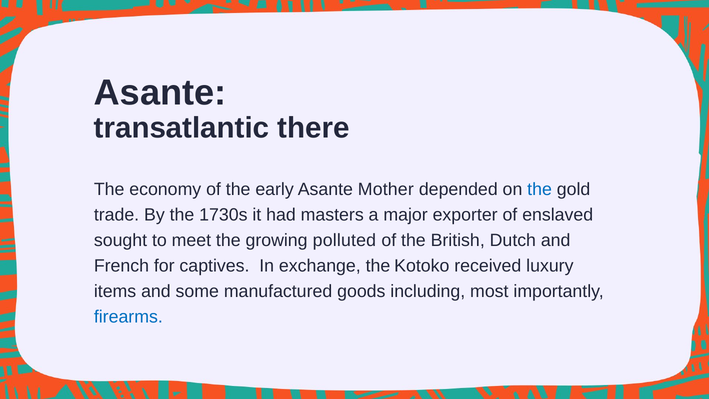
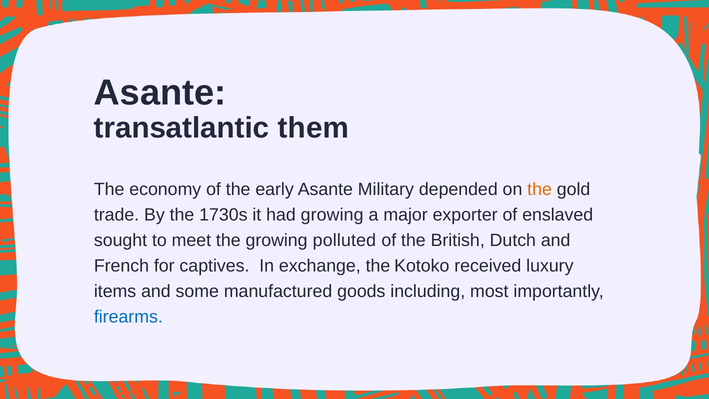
there: there -> them (313, 128)
Mother: Mother -> Military (386, 189)
the colour: blue -> orange (540, 189)
had masters: masters -> growing (332, 215)
